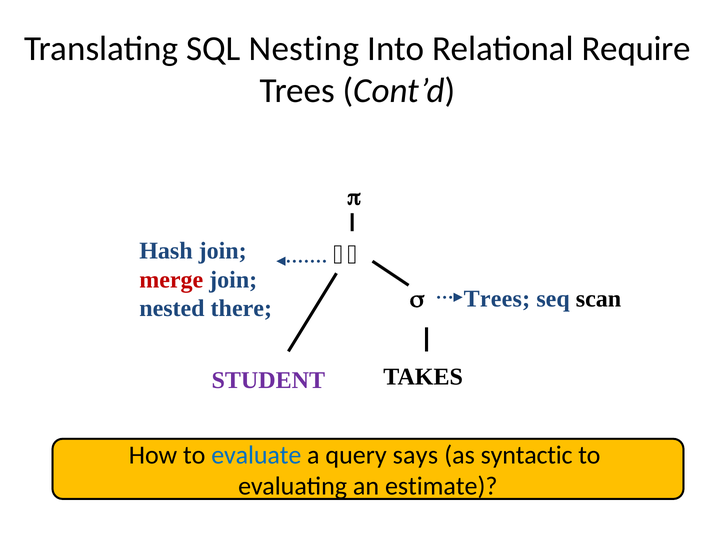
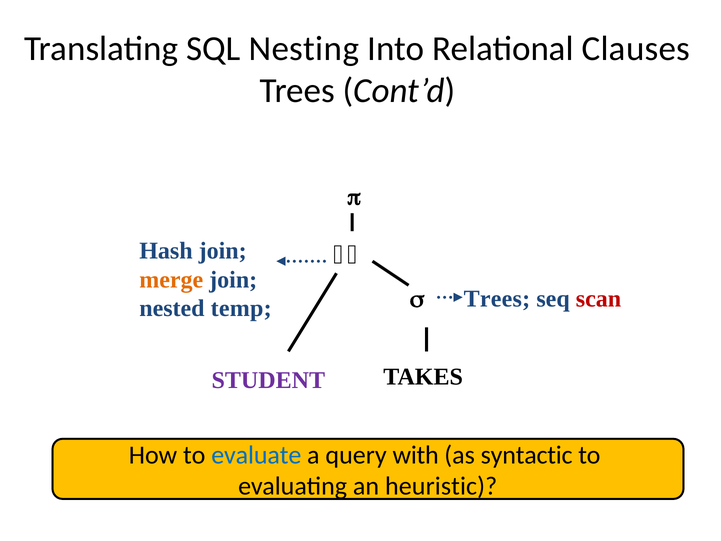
Require: Require -> Clauses (636, 49)
merge colour: red -> orange (171, 280)
scan colour: black -> red (598, 299)
there: there -> temp (241, 308)
says: says -> with (416, 455)
estimate: estimate -> heuristic (441, 486)
